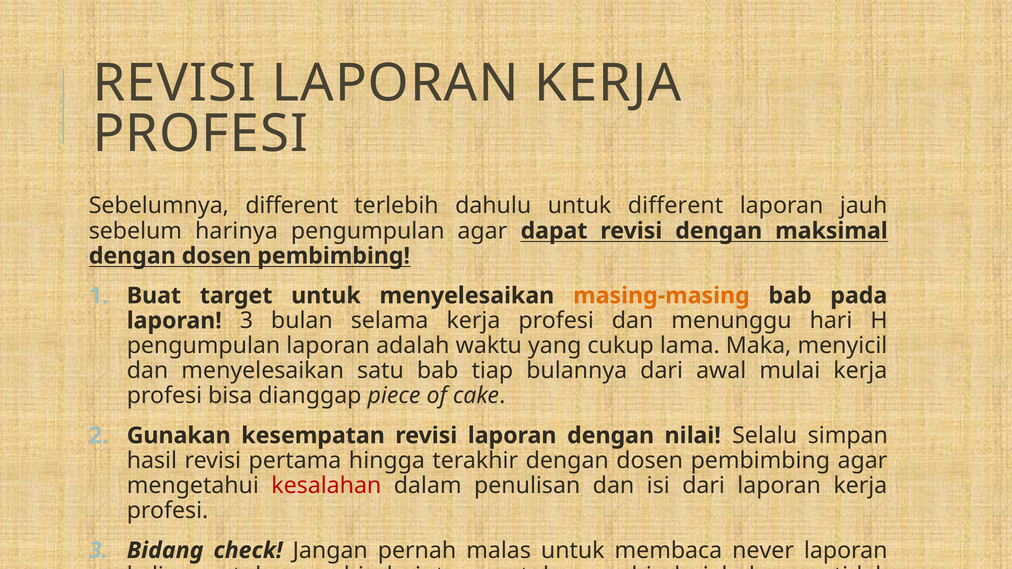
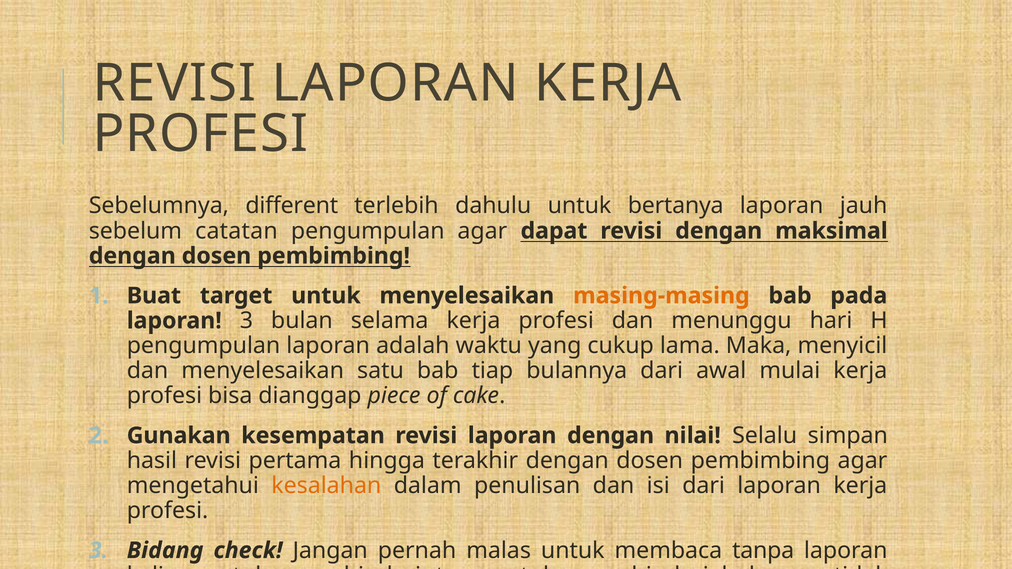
untuk different: different -> bertanya (676, 206)
harinya: harinya -> catatan (236, 231)
kesalahan colour: red -> orange (326, 486)
never: never -> tanpa (763, 551)
